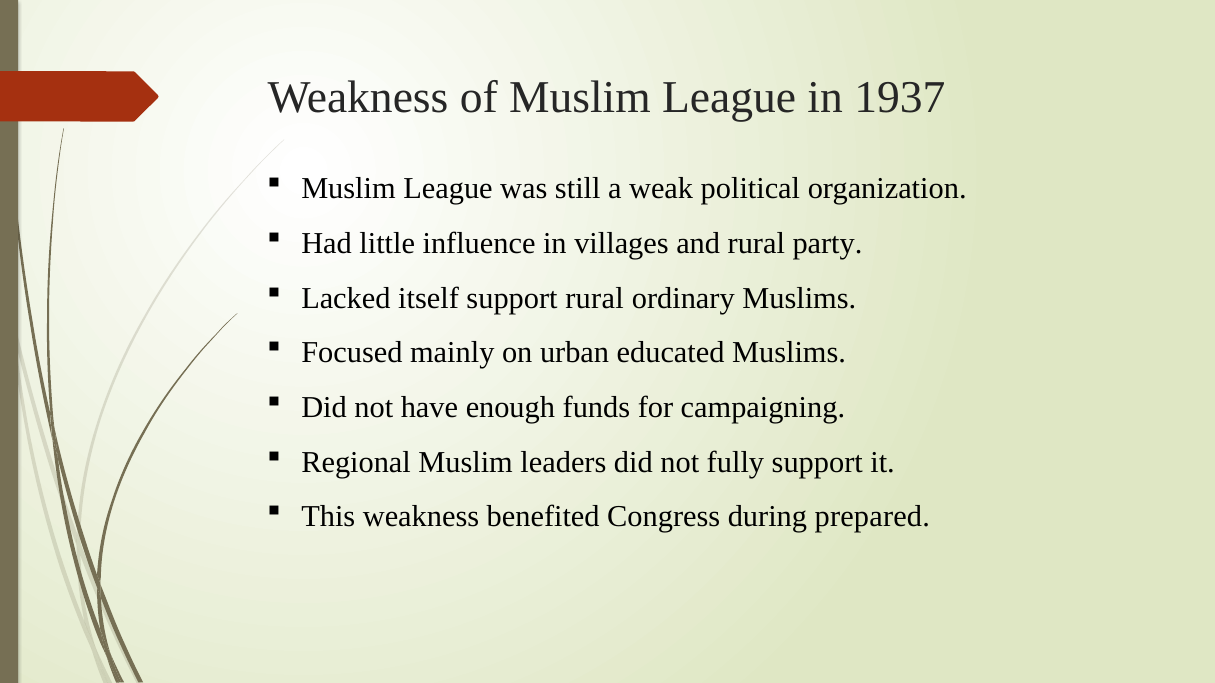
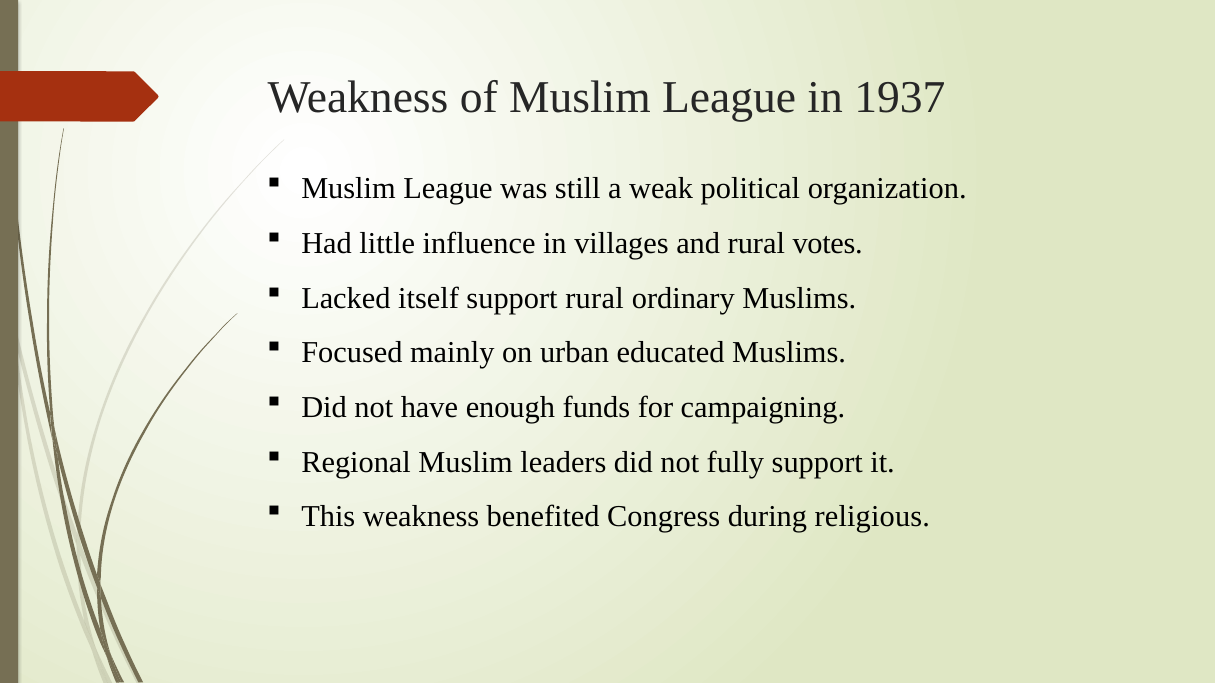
party: party -> votes (828, 244)
prepared: prepared -> religious (872, 517)
